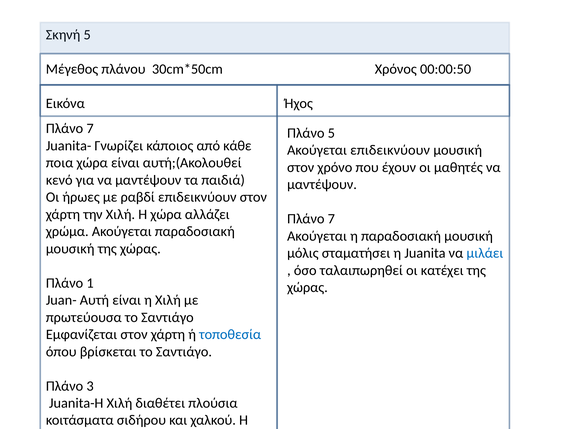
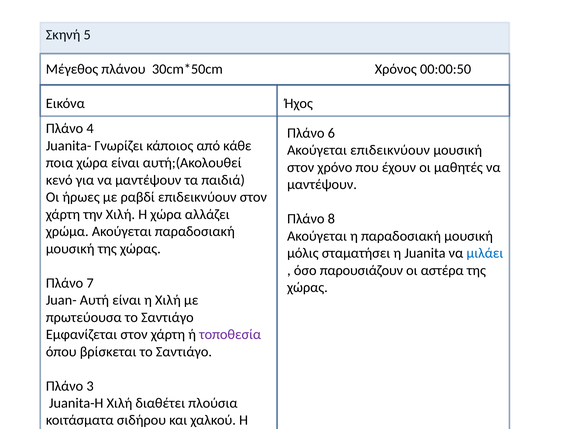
7: 7 -> 4 (90, 129)
Πλάνο 5: 5 -> 6 (331, 133)
7: 7 -> 8 (331, 219)
όσο ταλαιπωρηθεί: ταλαιπωρηθεί -> παρουσιάζουν (361, 270)
κατέχει: κατέχει -> αστέρα (442, 270)
1: 1 -> 7 (90, 283)
τοποθεσία colour: blue -> purple (230, 334)
